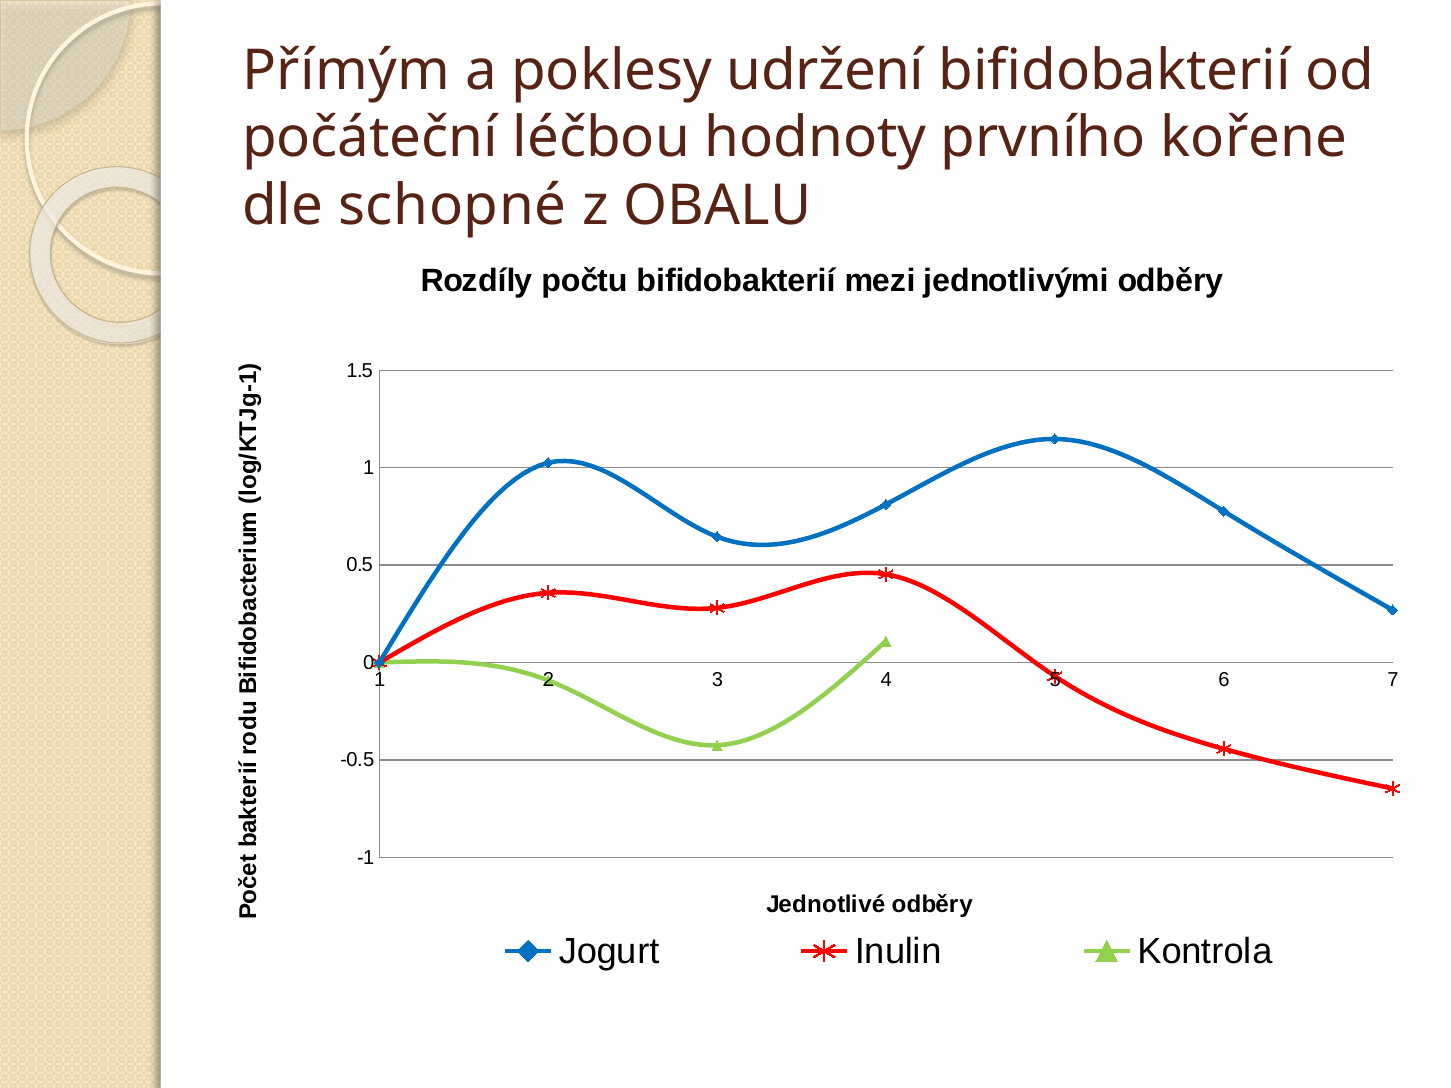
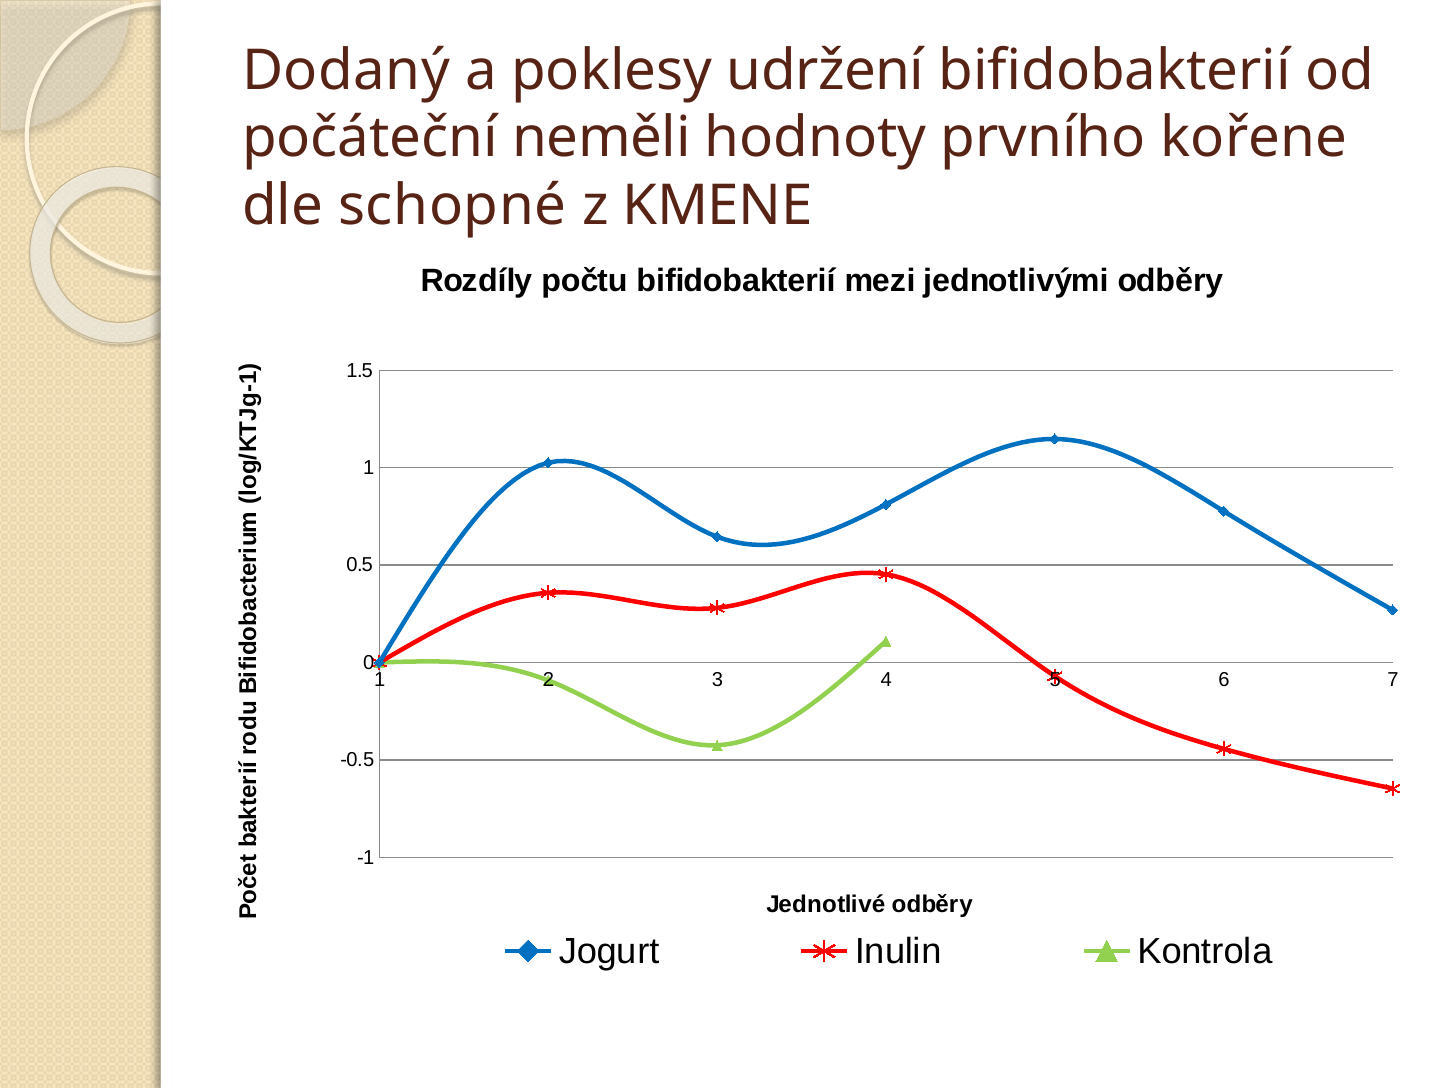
Přímým: Přímým -> Dodaný (346, 70)
léčbou: léčbou -> neměli (602, 138)
OBALU: OBALU -> KMENE (718, 206)
